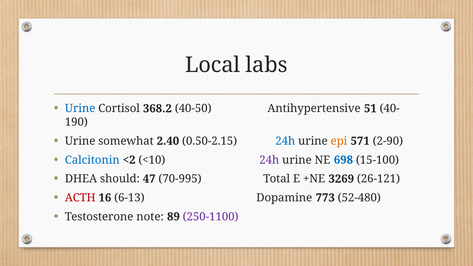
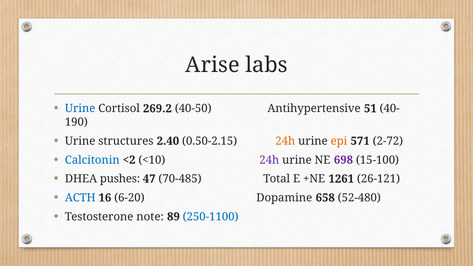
Local: Local -> Arise (213, 65)
368.2: 368.2 -> 269.2 (157, 109)
somewhat: somewhat -> structures (126, 141)
24h colour: blue -> orange (285, 141)
2-90: 2-90 -> 2-72 (388, 141)
698 colour: blue -> purple (343, 160)
should: should -> pushes (120, 179)
70-995: 70-995 -> 70-485 (180, 179)
3269: 3269 -> 1261 (341, 179)
ACTH colour: red -> blue (80, 198)
6-13: 6-13 -> 6-20 (129, 198)
773: 773 -> 658 (325, 198)
250-1100 colour: purple -> blue (211, 217)
